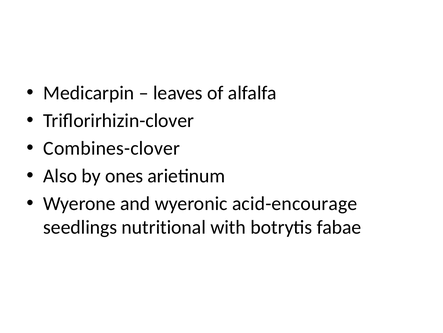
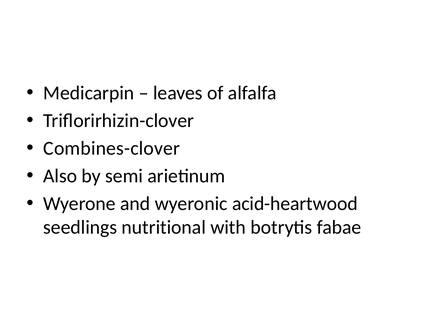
ones: ones -> semi (124, 176)
acid-encourage: acid-encourage -> acid-heartwood (295, 203)
